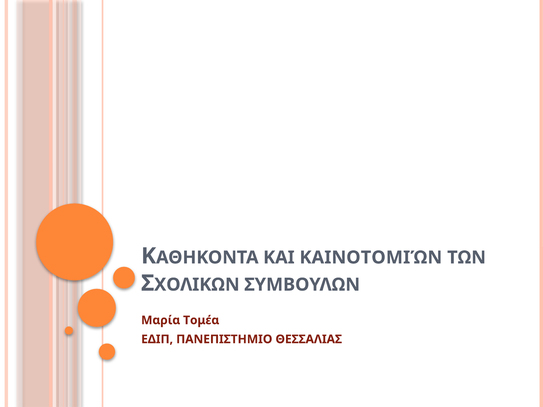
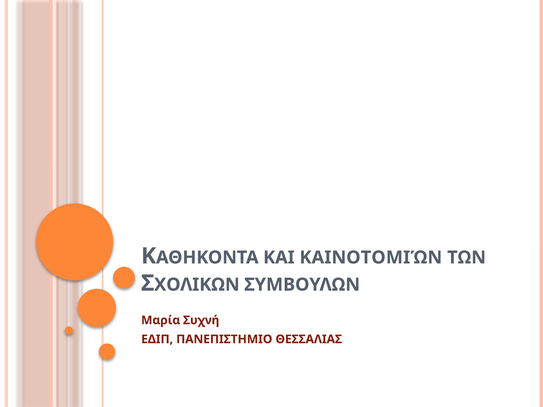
Τομέα: Τομέα -> Συχνή (201, 320)
